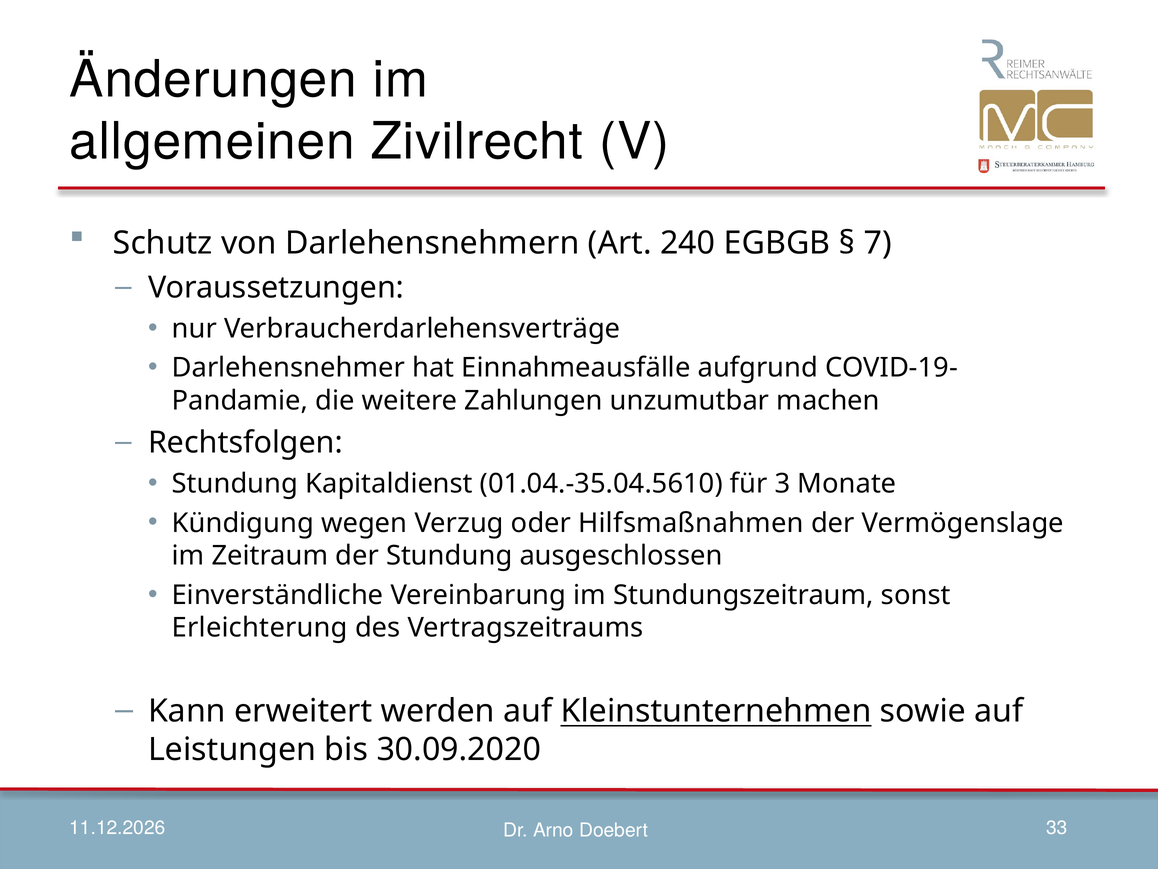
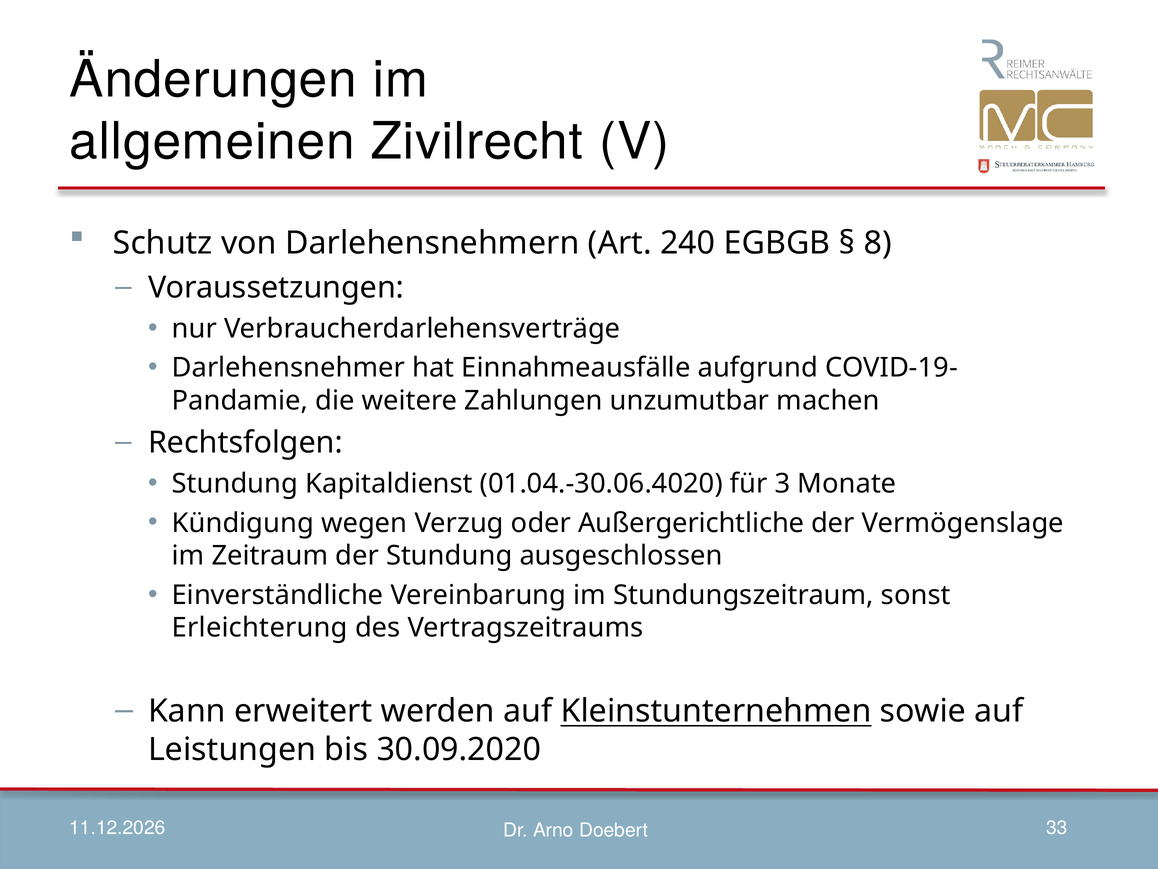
7: 7 -> 8 (878, 243)
01.04.-35.04.5610: 01.04.-35.04.5610 -> 01.04.-30.06.4020 (601, 483)
Hilfsmaßnahmen: Hilfsmaßnahmen -> Außergerichtliche (691, 523)
